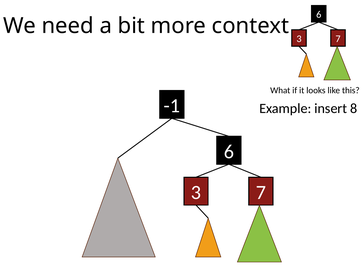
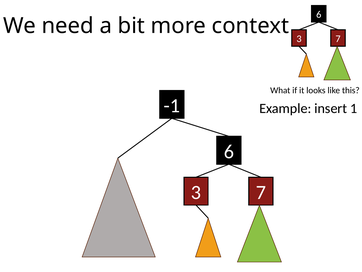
8: 8 -> 1 (354, 108)
